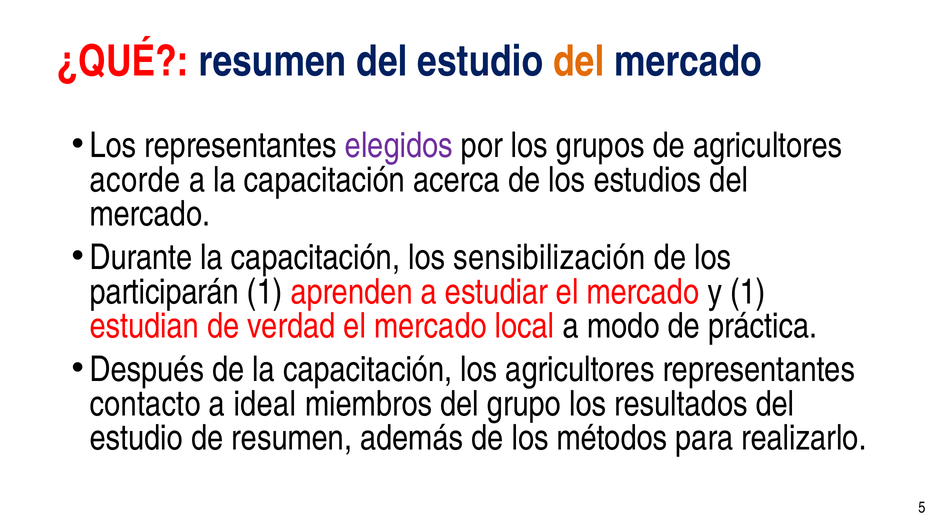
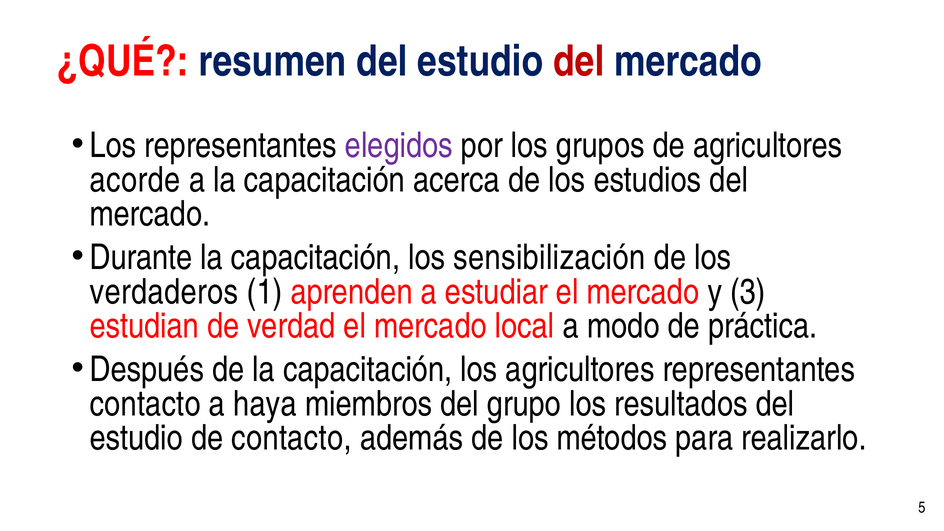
del colour: orange -> red (579, 62)
participarán: participarán -> verdaderos (164, 292)
y 1: 1 -> 3 (748, 292)
ideal: ideal -> haya (265, 404)
de resumen: resumen -> contacto (292, 438)
